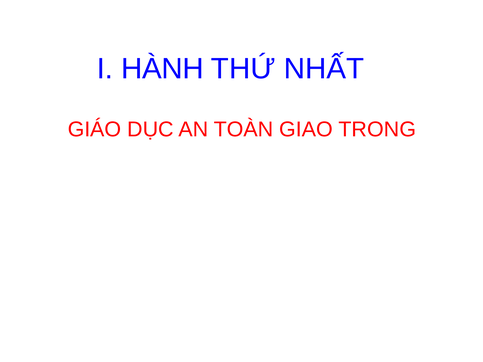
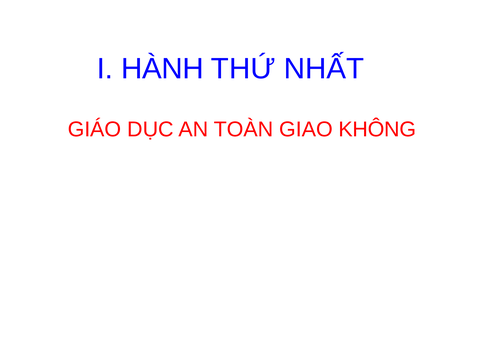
TRONG: TRONG -> KHÔNG (377, 129)
